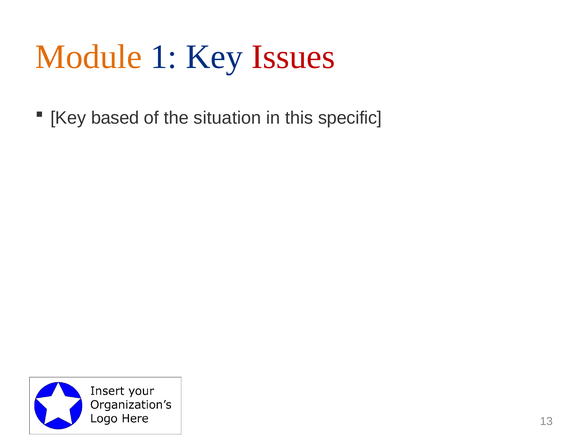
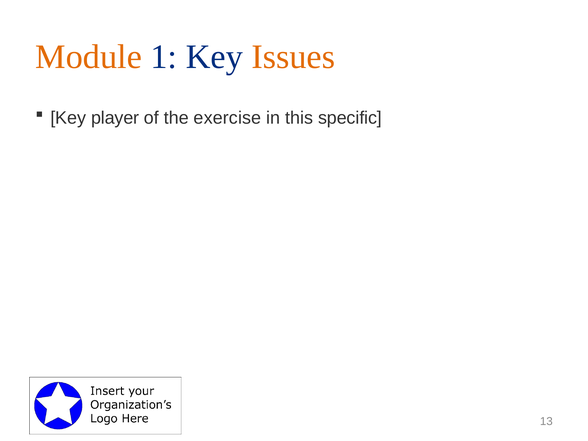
Issues colour: red -> orange (293, 57)
based: based -> player (115, 118)
situation: situation -> exercise (227, 118)
